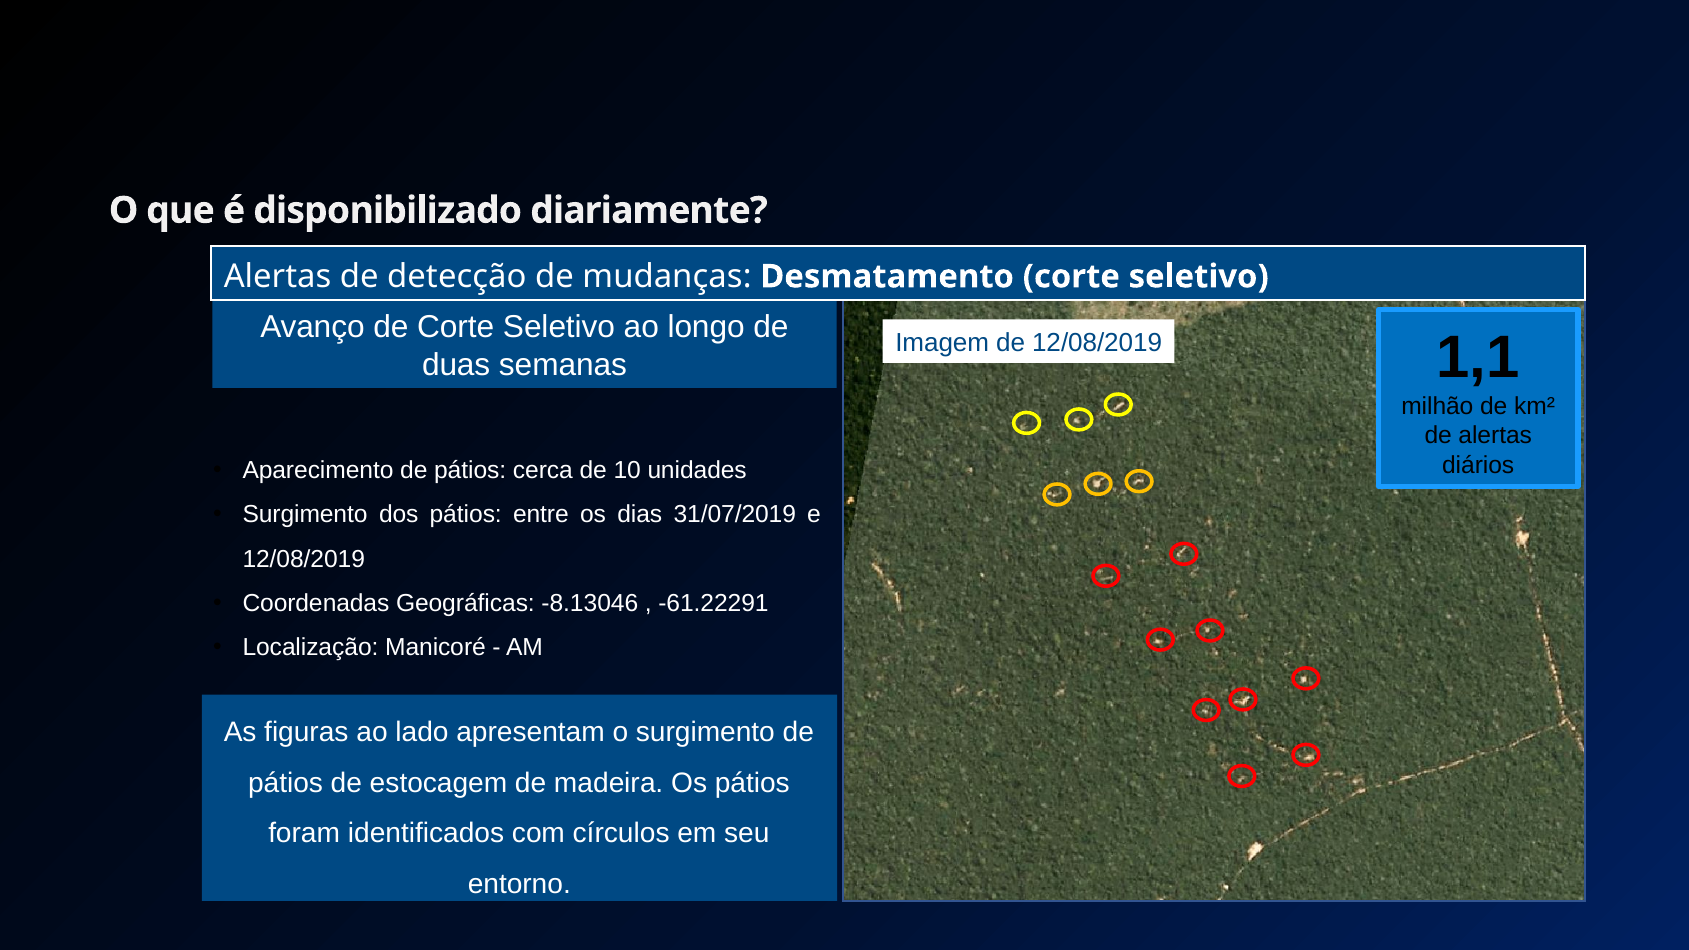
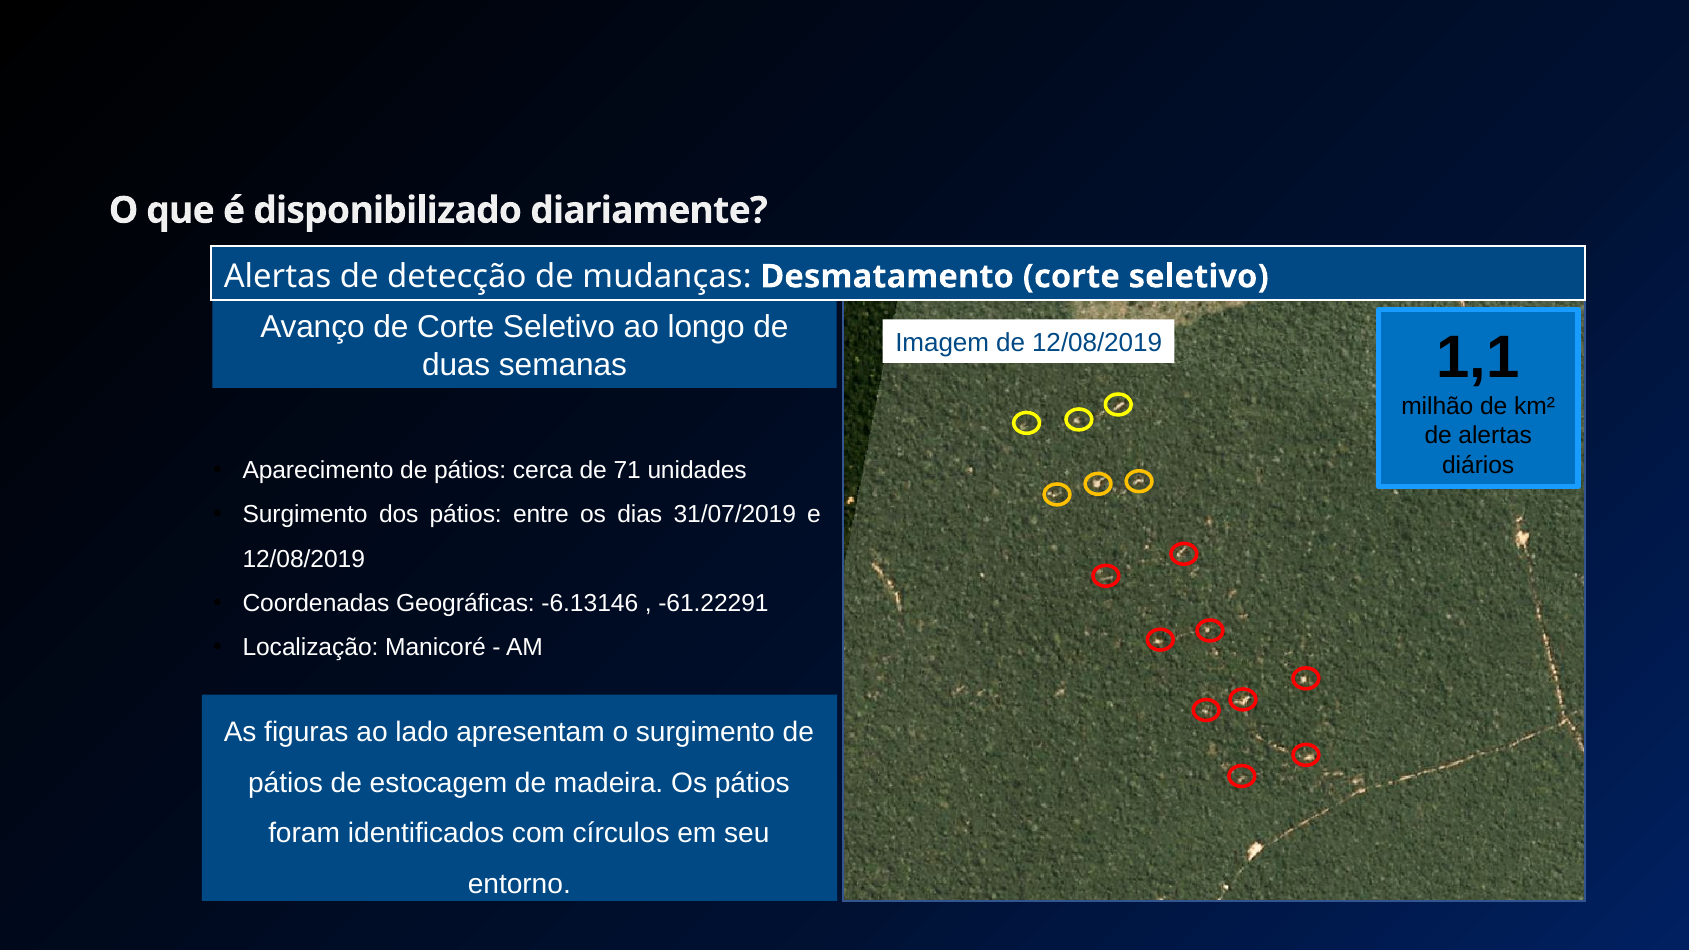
10: 10 -> 71 (627, 471)
-8.13046: -8.13046 -> -6.13146 (590, 603)
